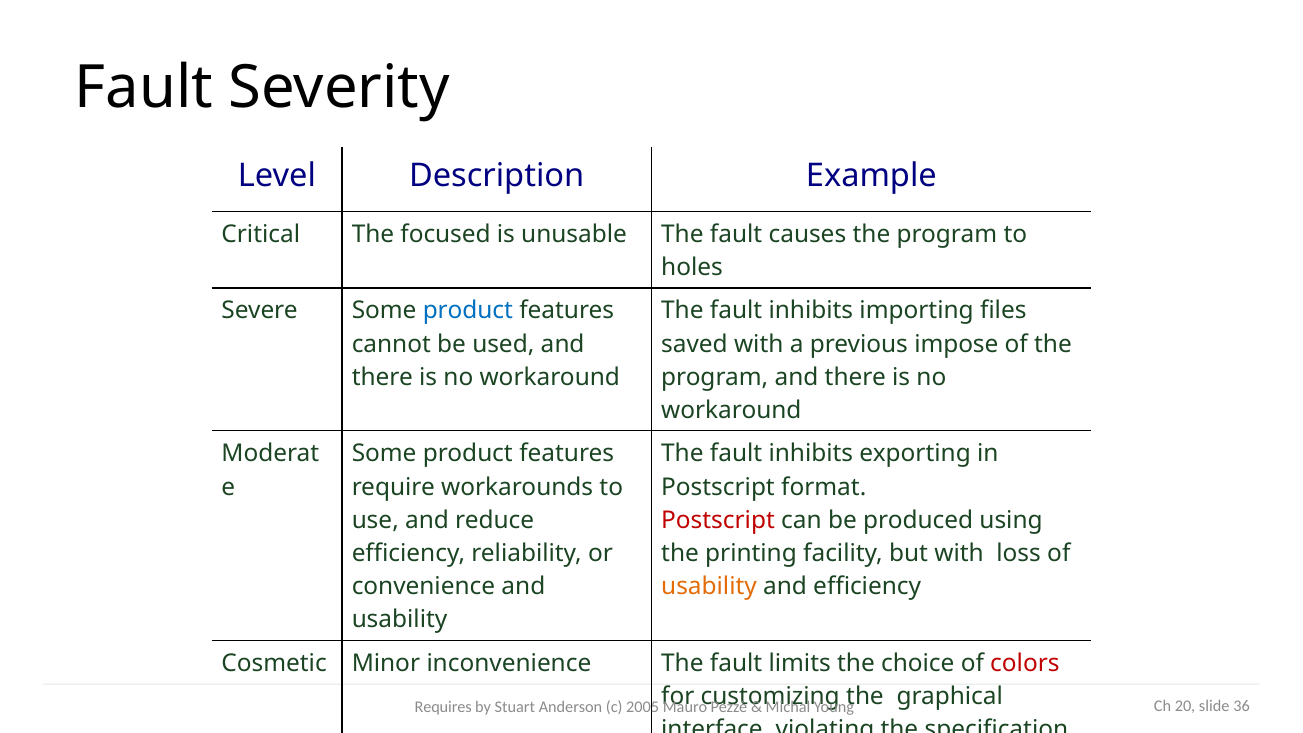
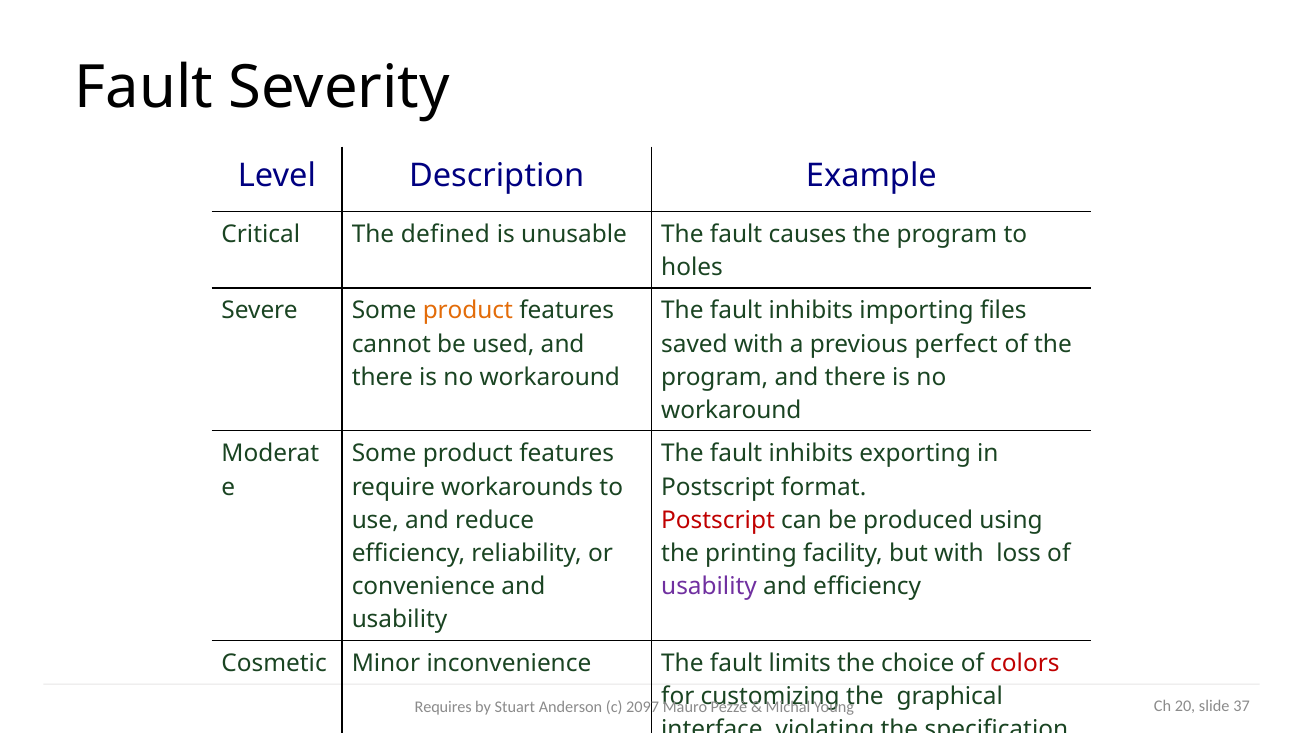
focused: focused -> defined (445, 235)
product colour: blue -> orange (468, 311)
impose: impose -> perfect (956, 344)
usability colour: orange -> purple (709, 587)
2005: 2005 -> 2097 (643, 707)
36: 36 -> 37 (1242, 706)
